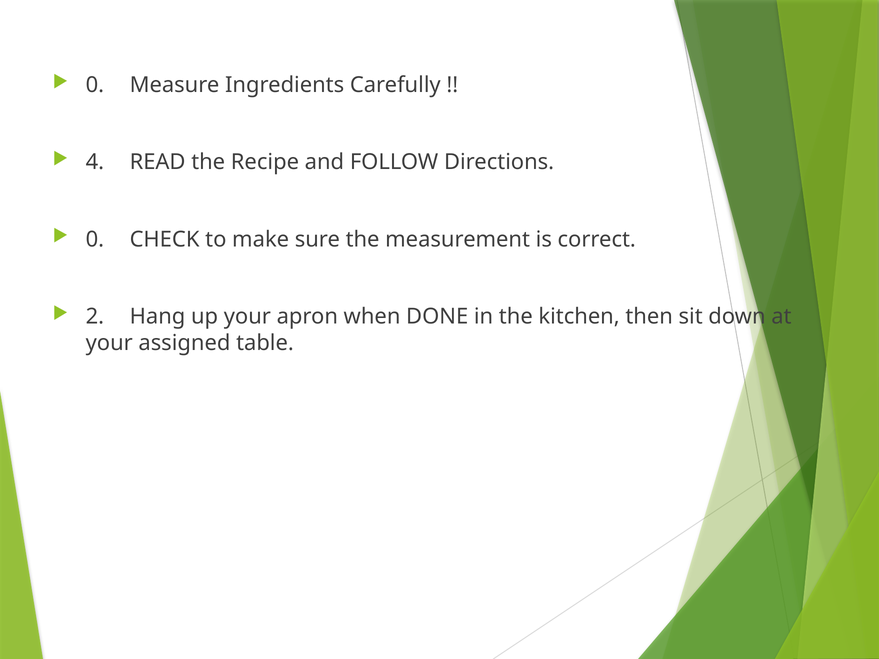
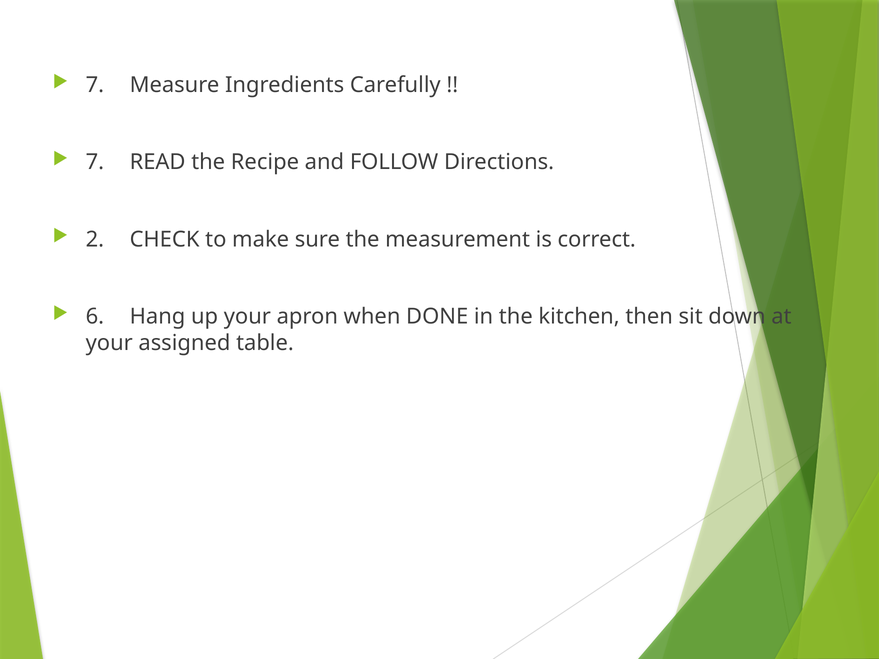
0: 0 -> 7 (95, 85)
4: 4 -> 7 (95, 162)
0: 0 -> 2 (95, 239)
2: 2 -> 6 (95, 317)
